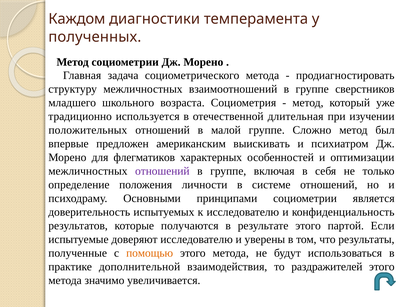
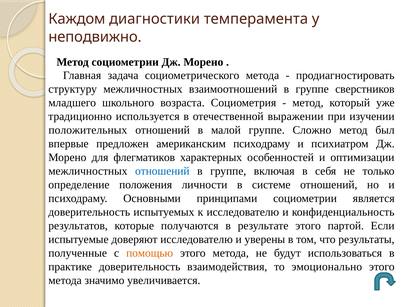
полученных: полученных -> неподвижно (95, 37)
длительная: длительная -> выражении (296, 116)
американским выискивать: выискивать -> психодраму (262, 144)
отношений colour: purple -> blue (162, 171)
практике дополнительной: дополнительной -> доверительность (140, 266)
раздражителей: раздражителей -> эмоционально (327, 266)
